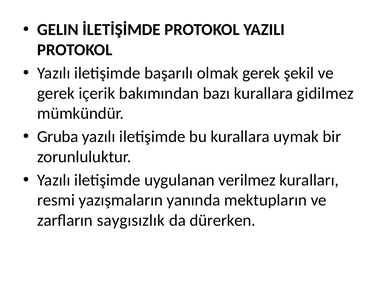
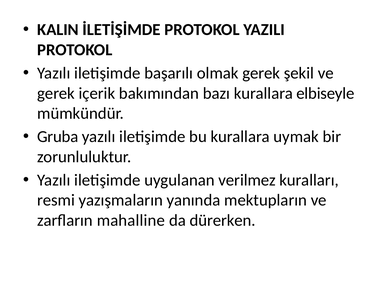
GELIN: GELIN -> KALIN (58, 30)
gidilmez: gidilmez -> elbiseyle (325, 93)
saygısızlık: saygısızlık -> mahalline (131, 221)
